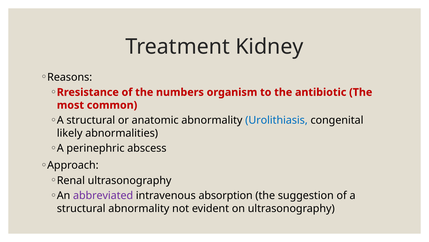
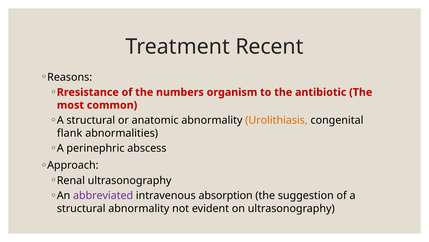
Kidney: Kidney -> Recent (269, 47)
Urolithiasis colour: blue -> orange (276, 120)
likely: likely -> flank (70, 133)
